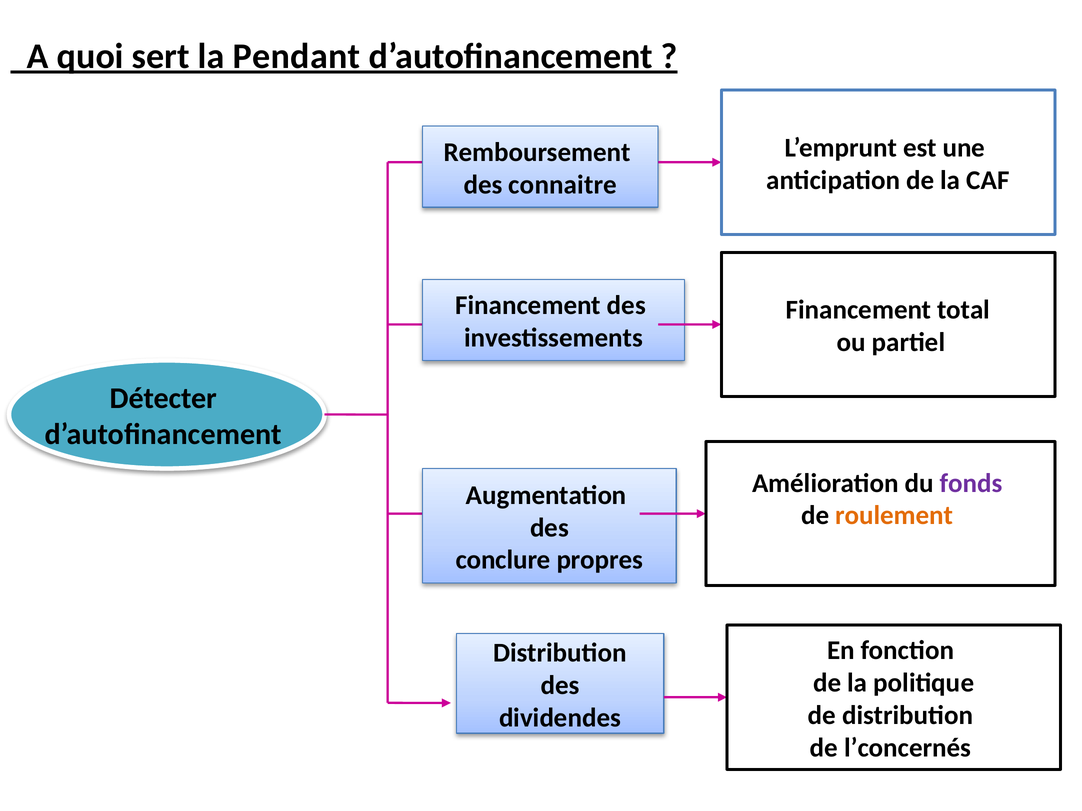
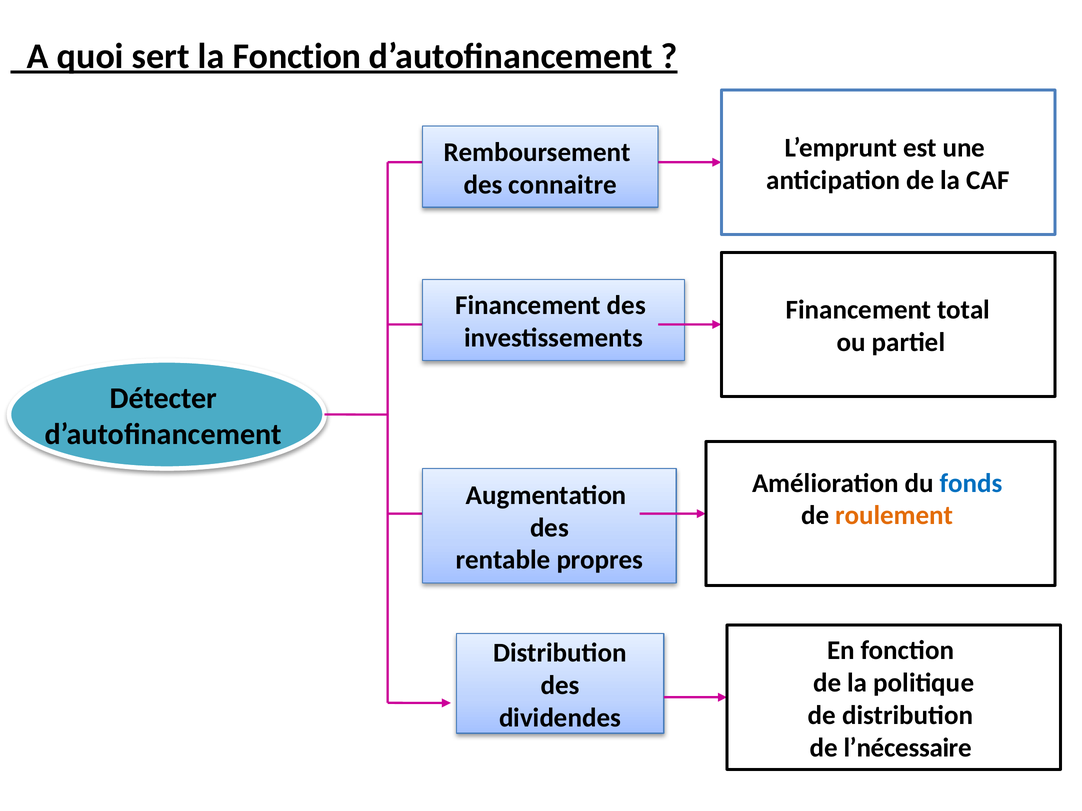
la Pendant: Pendant -> Fonction (297, 57)
fonds colour: purple -> blue (971, 483)
conclure: conclure -> rentable (503, 560)
l’concernés: l’concernés -> l’nécessaire (908, 748)
